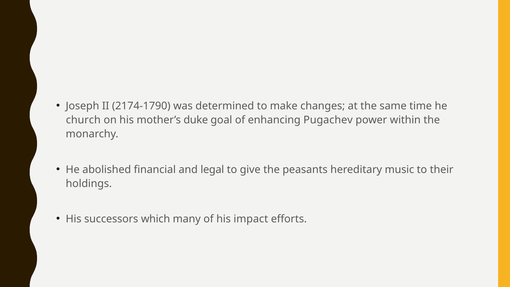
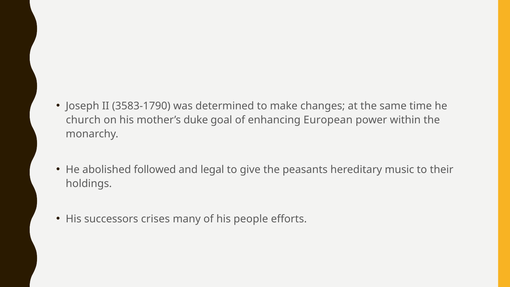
2174-1790: 2174-1790 -> 3583-1790 (141, 106)
Pugachev: Pugachev -> European (328, 120)
financial: financial -> followed (155, 169)
which: which -> crises (155, 219)
impact: impact -> people (251, 219)
